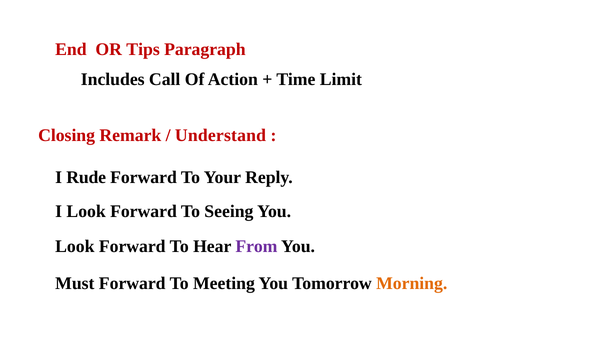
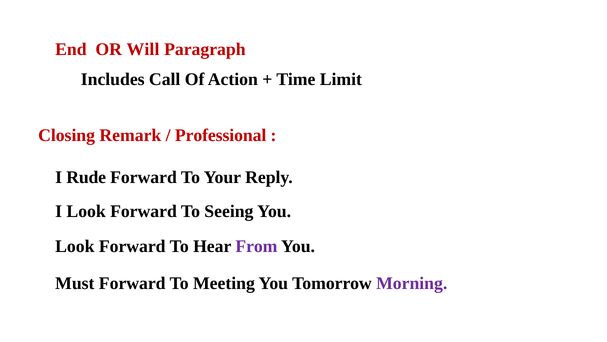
Tips: Tips -> Will (143, 49)
Understand: Understand -> Professional (221, 135)
Morning colour: orange -> purple (412, 283)
